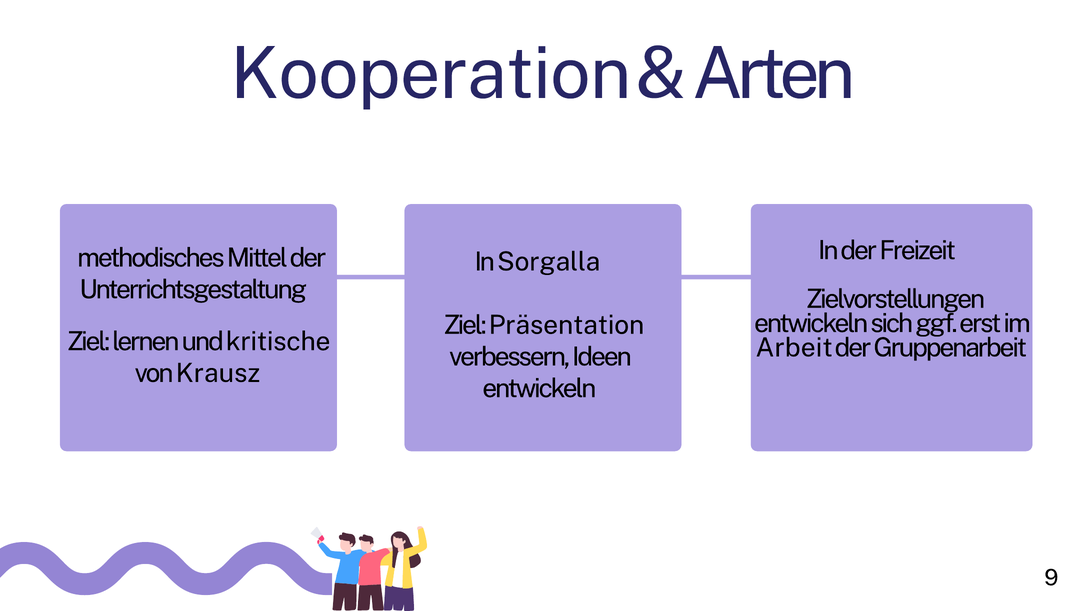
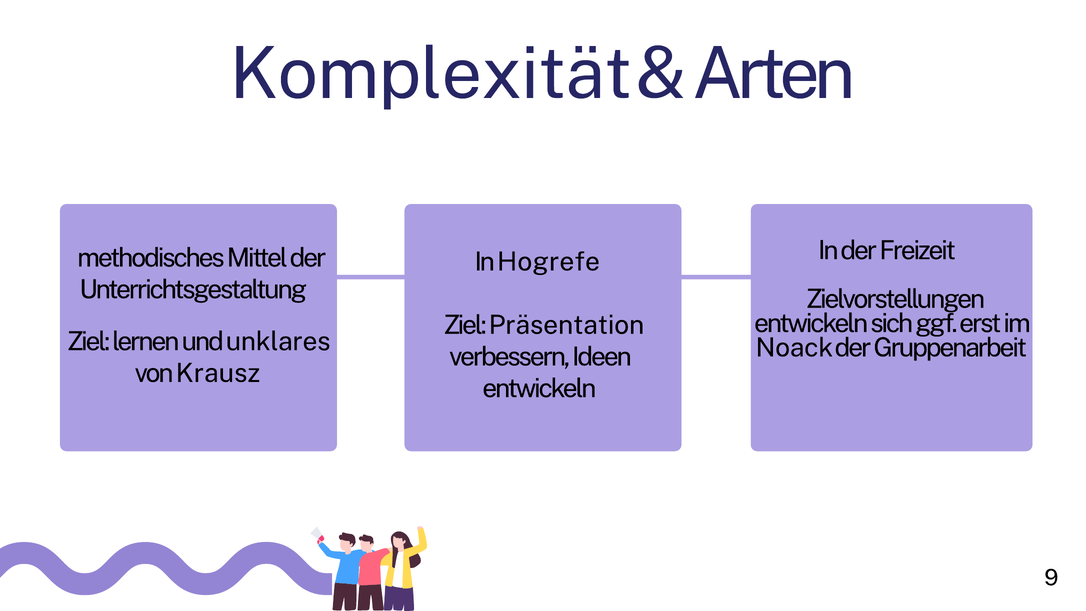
Kooperation: Kooperation -> Komplexität (431, 74)
Sorgalla: Sorgalla -> Hogrefe (548, 262)
kritische: kritische -> unklares (278, 341)
Arbeit: Arbeit -> Noack (794, 348)
